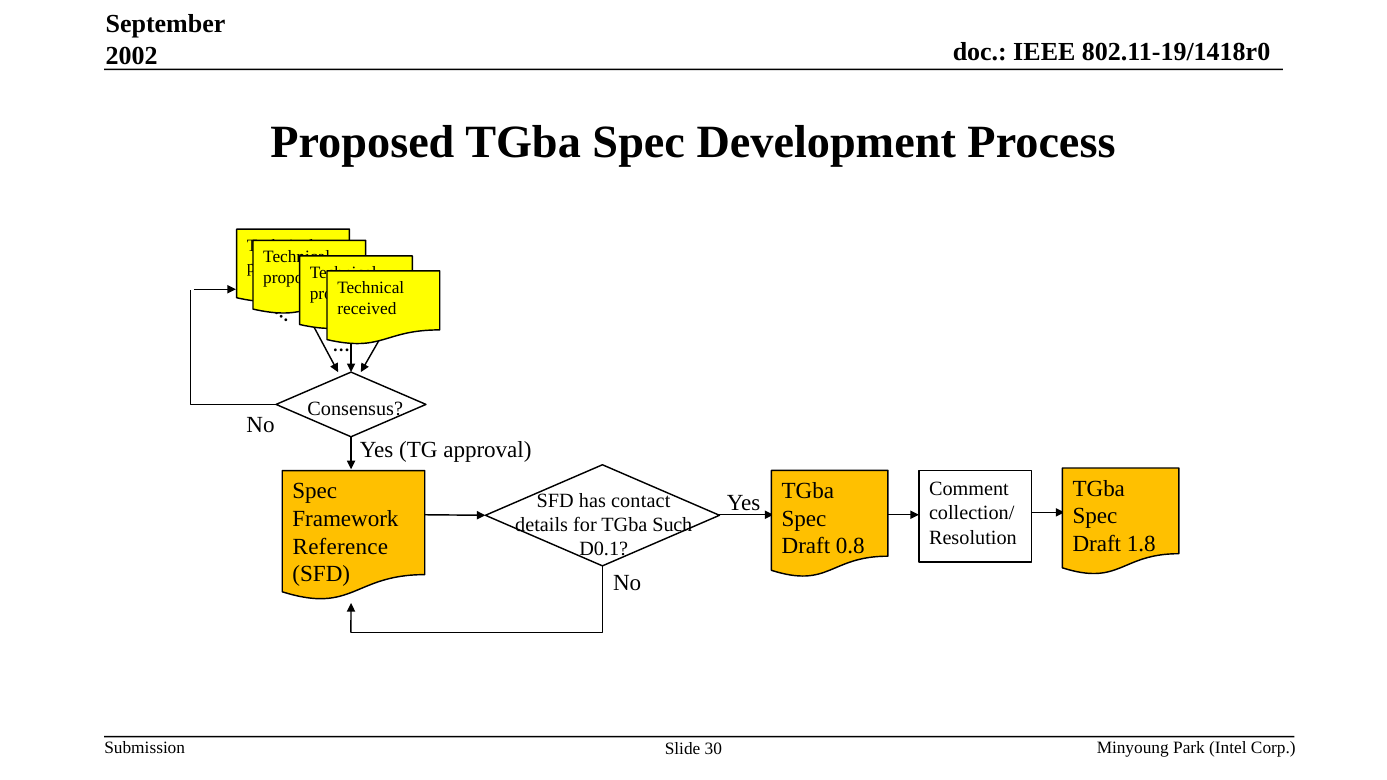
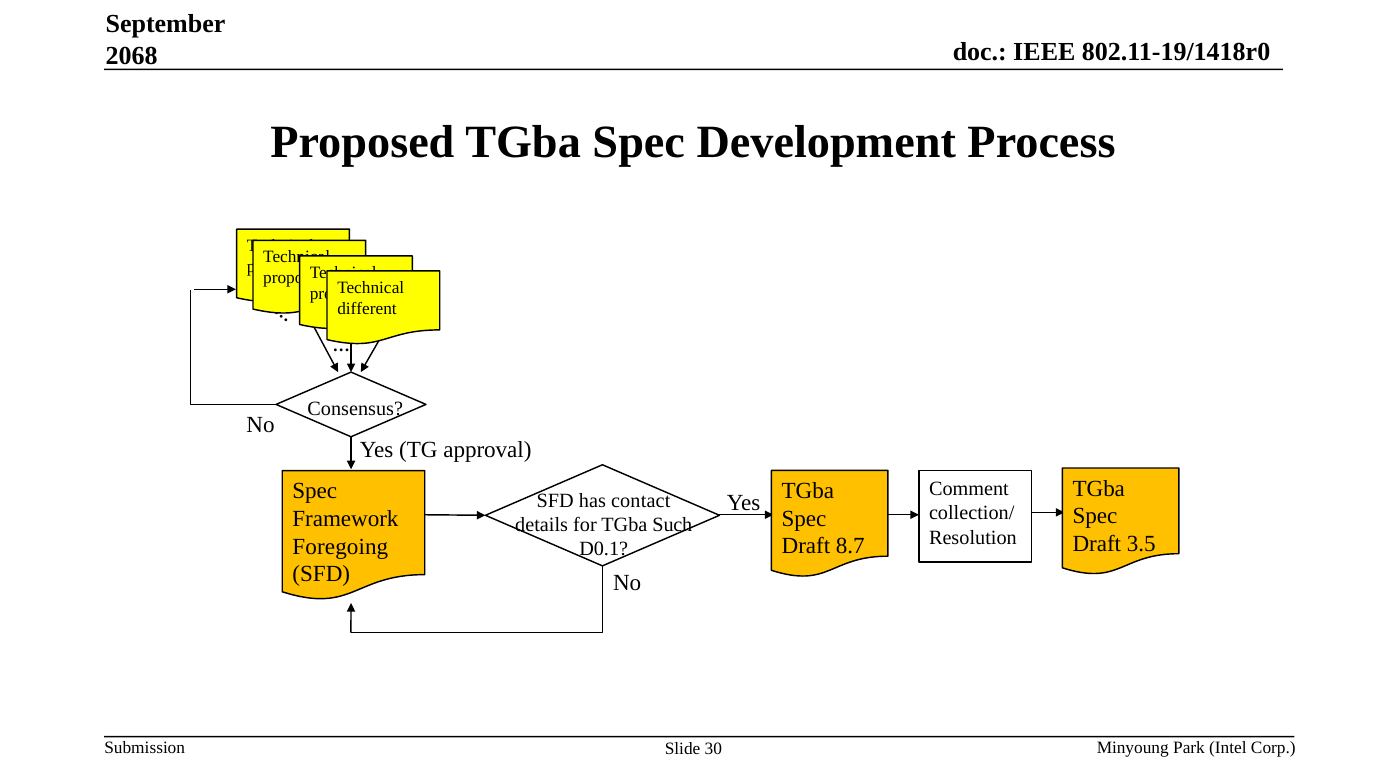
2002: 2002 -> 2068 (132, 56)
received: received -> different (367, 308)
1.8: 1.8 -> 3.5 (1141, 544)
0.8: 0.8 -> 8.7 (850, 546)
Reference: Reference -> Foregoing (340, 547)
